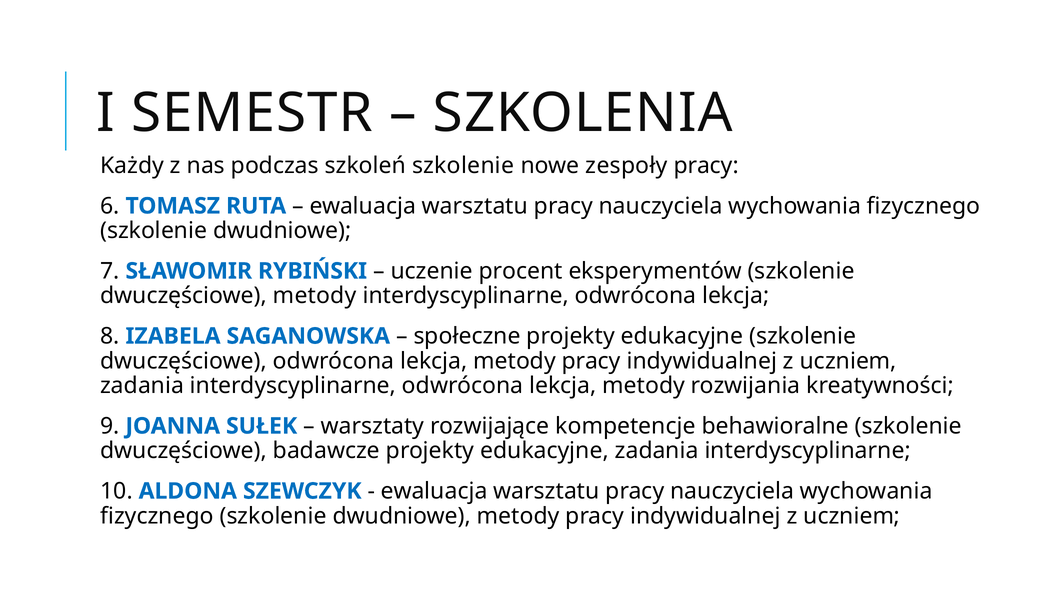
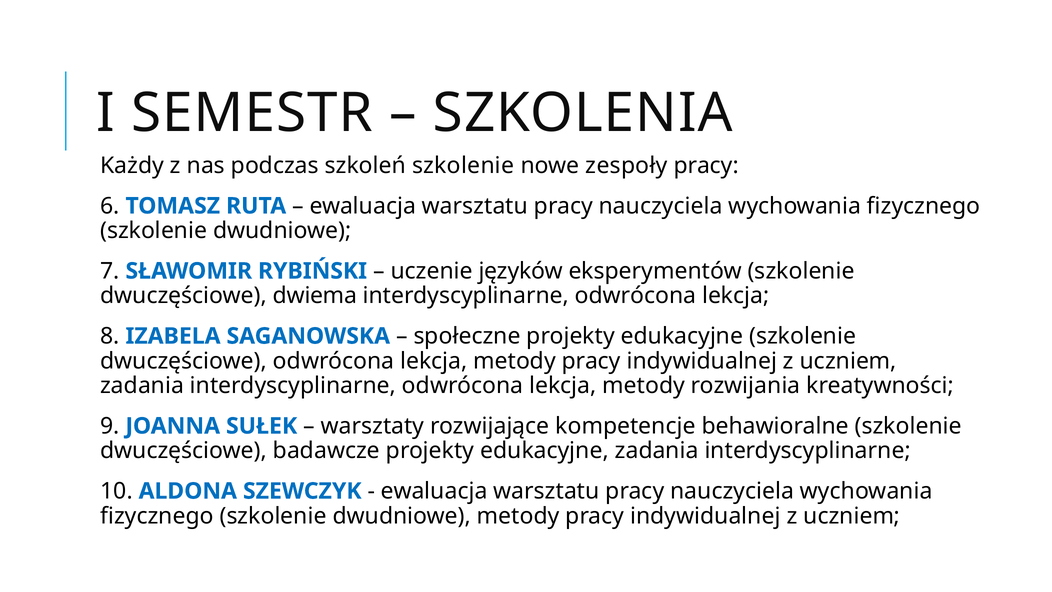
procent: procent -> języków (521, 271)
dwuczęściowe metody: metody -> dwiema (315, 296)
